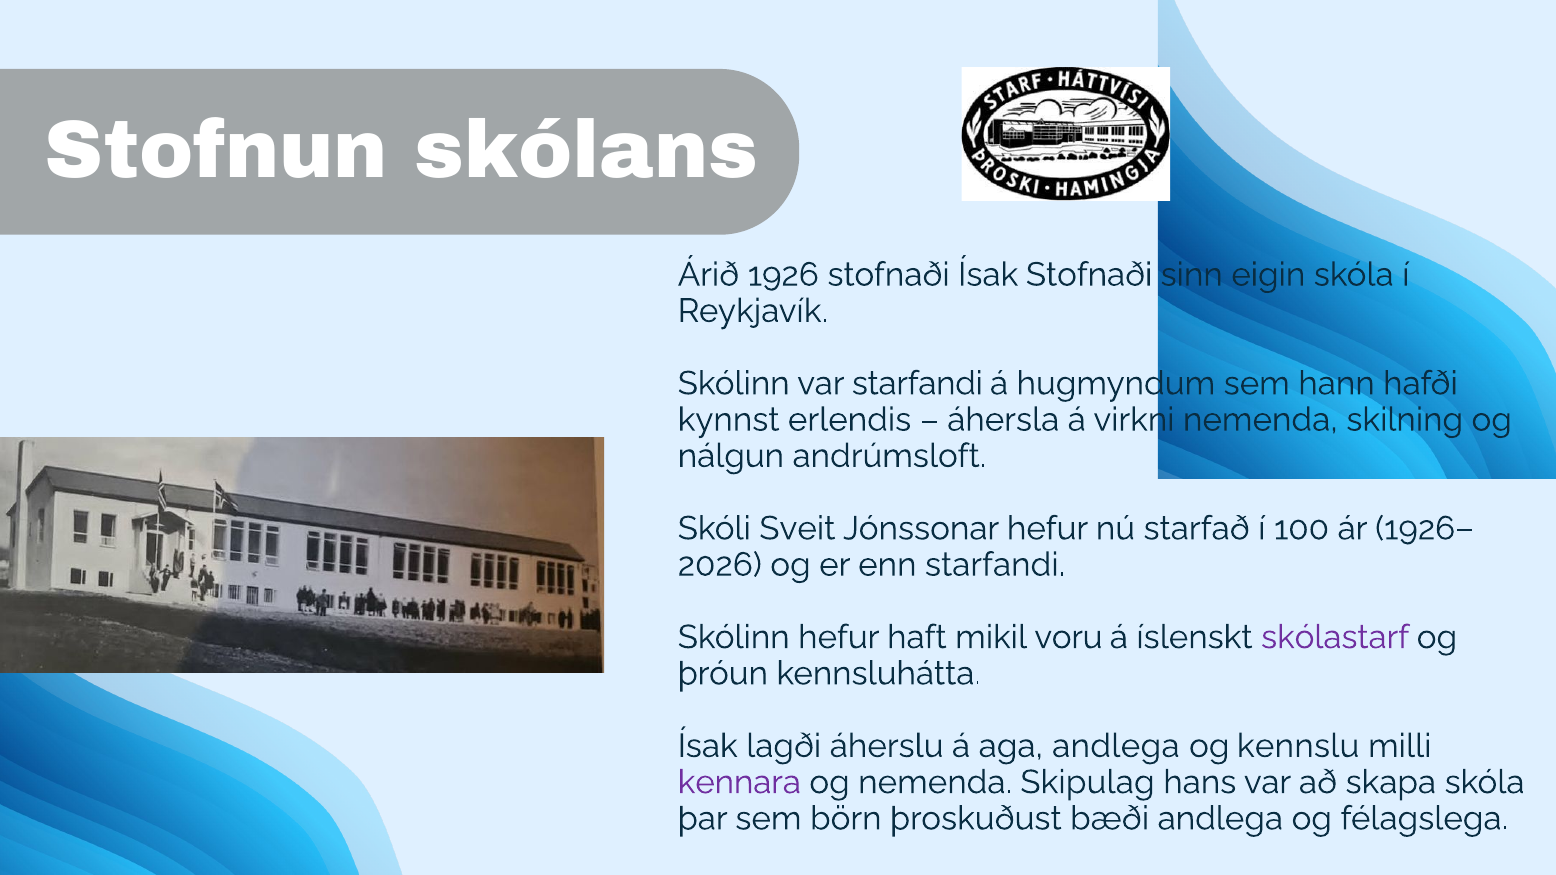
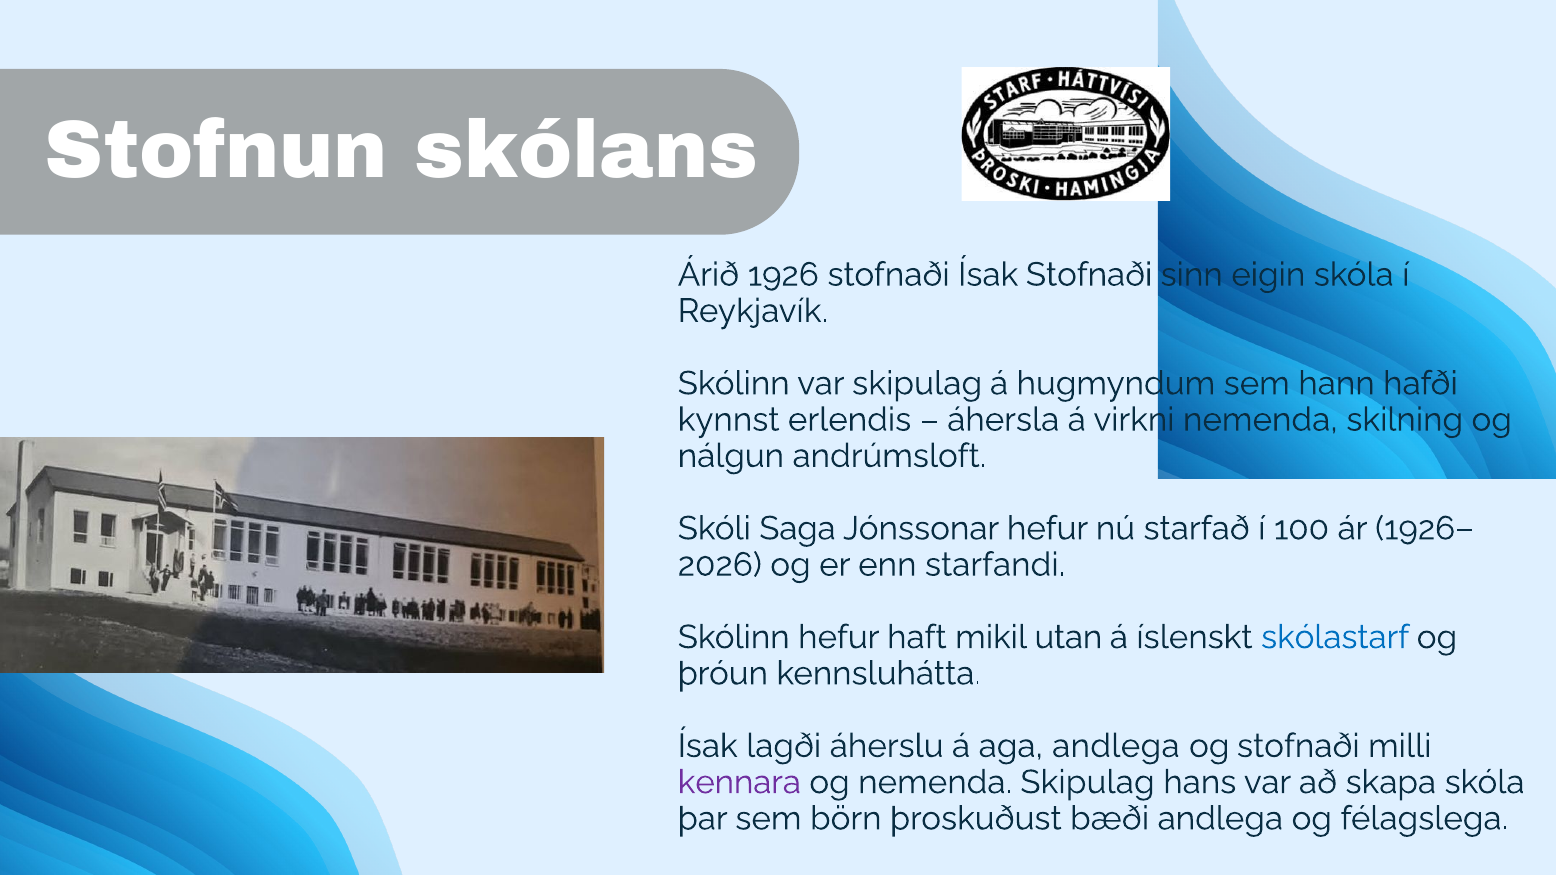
var starfandi: starfandi -> skipulag (917, 383)
Sveit: Sveit -> Saga (797, 529)
voru: voru -> utan (1068, 637)
skólastarf colour: purple -> blue (1335, 637)
og kennslu: kennslu -> stofnaði (1298, 746)
